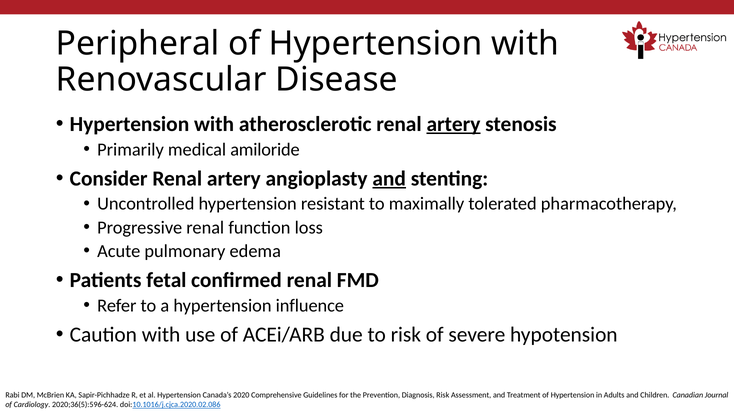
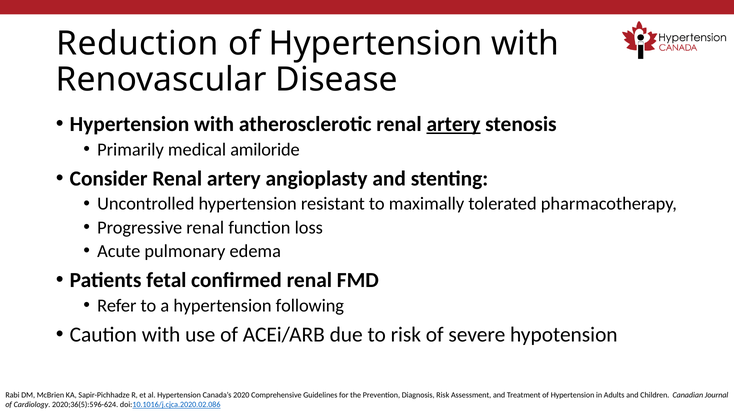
Peripheral: Peripheral -> Reduction (138, 43)
and underline: present -> none (389, 178)
influence: influence -> following (310, 305)
